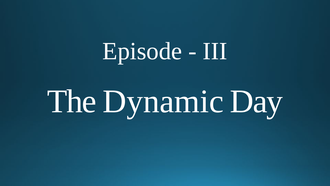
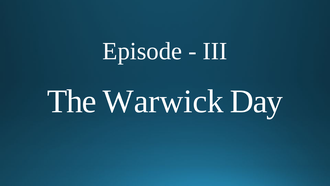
Dynamic: Dynamic -> Warwick (163, 101)
